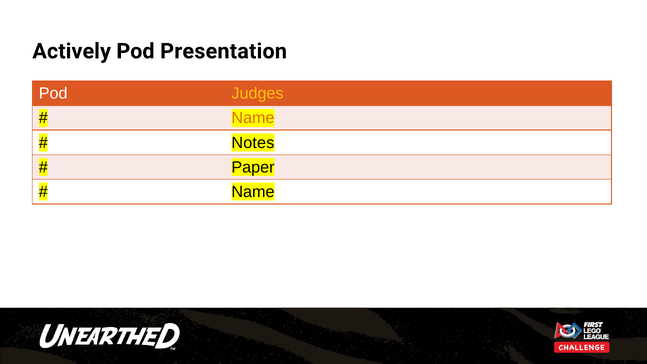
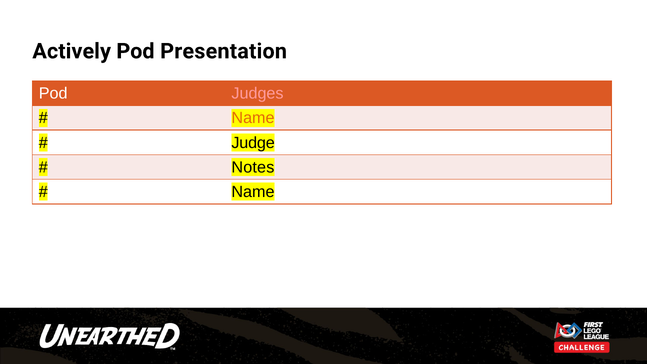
Judges colour: yellow -> pink (258, 93)
Notes: Notes -> Judge (253, 143)
Paper: Paper -> Notes (253, 167)
